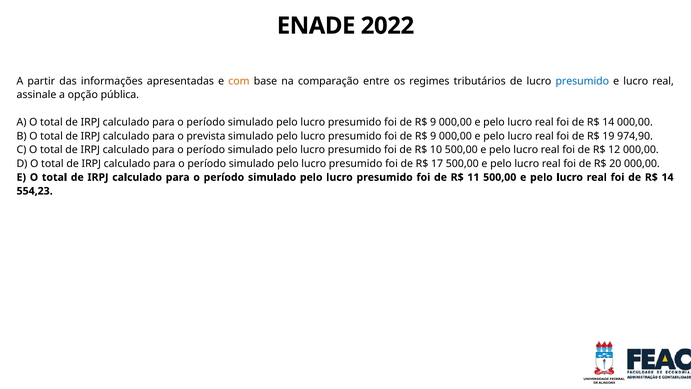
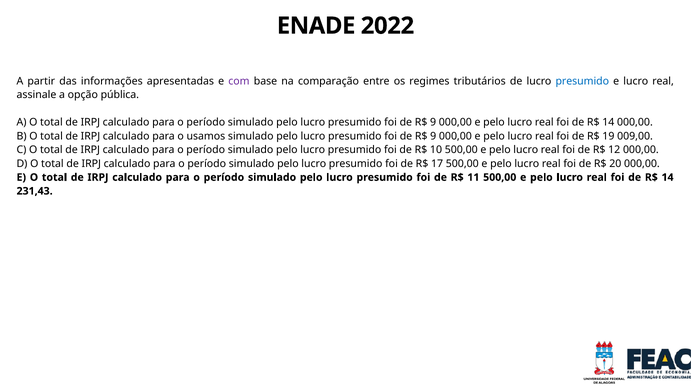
com colour: orange -> purple (239, 81)
prevista: prevista -> usamos (206, 136)
974,90: 974,90 -> 009,00 (635, 136)
554,23: 554,23 -> 231,43 (35, 191)
